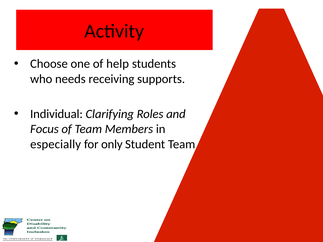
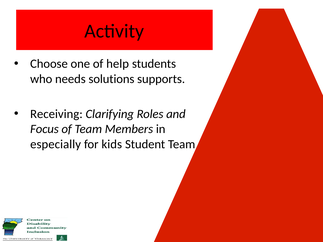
receiving: receiving -> solutions (111, 79)
Individual: Individual -> Receiving (56, 114)
only: only -> kids (112, 144)
